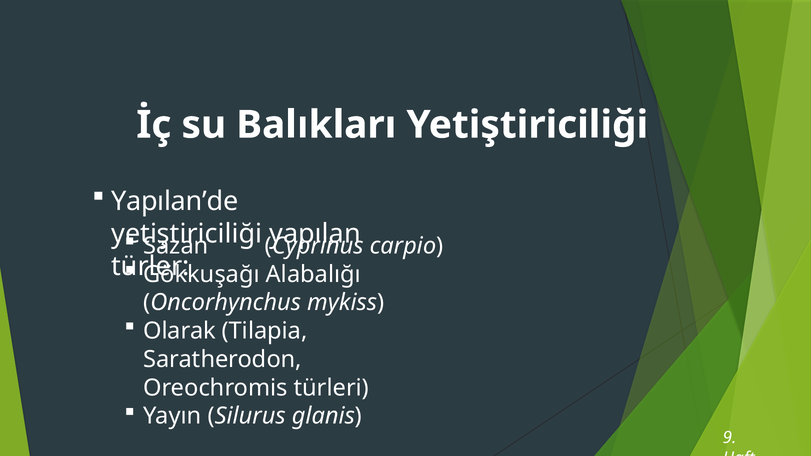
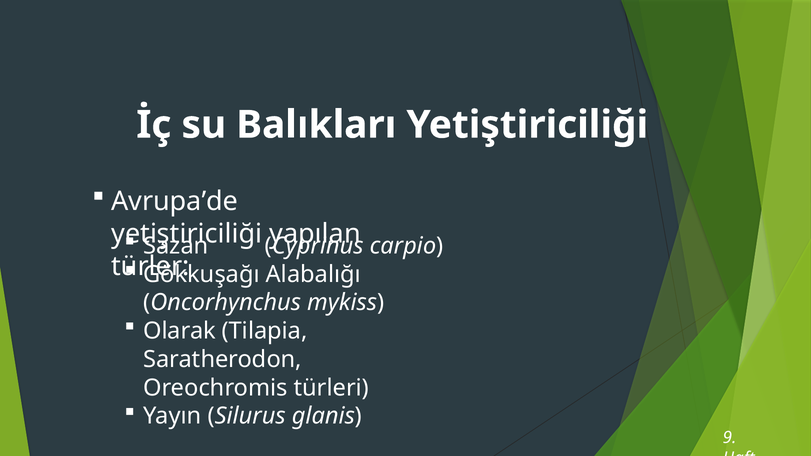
Yapılan’de: Yapılan’de -> Avrupa’de (175, 201)
